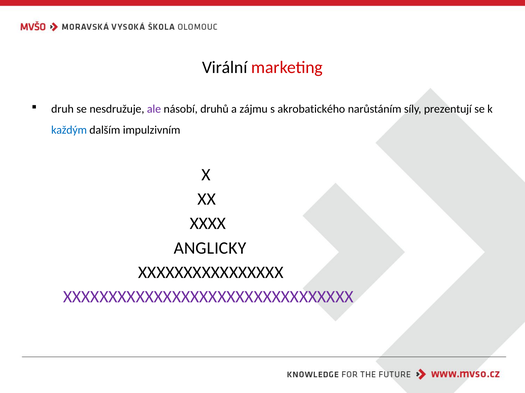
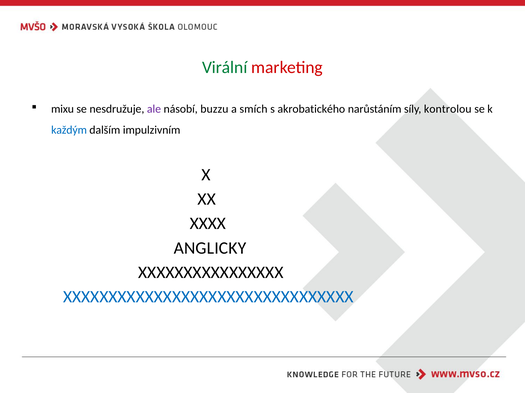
Virální colour: black -> green (225, 68)
druh: druh -> mixu (63, 109)
druhů: druhů -> buzzu (214, 109)
zájmu: zájmu -> smích (254, 109)
prezentují: prezentují -> kontrolou (448, 109)
XXXXXXXXXXXXXXXXXXXXXXXXXXXXXXXX colour: purple -> blue (208, 297)
